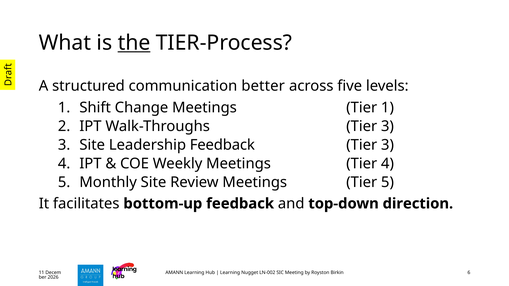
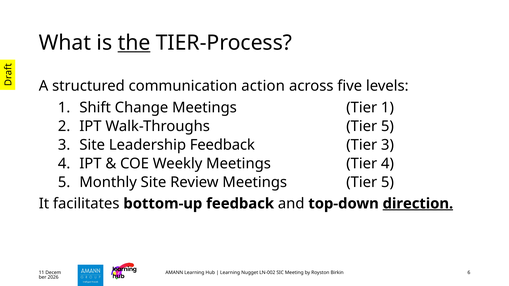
better: better -> action (263, 86)
Walk-Throughs Tier 3: 3 -> 5 (387, 127)
direction underline: none -> present (418, 204)
